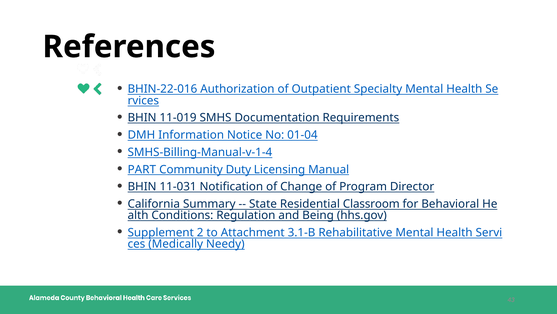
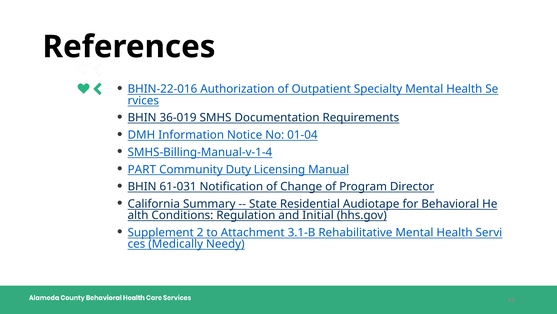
11-019: 11-019 -> 36-019 (178, 118)
11-031: 11-031 -> 61-031 (178, 186)
Classroom: Classroom -> Audiotape (371, 203)
Being: Being -> Initial (318, 215)
